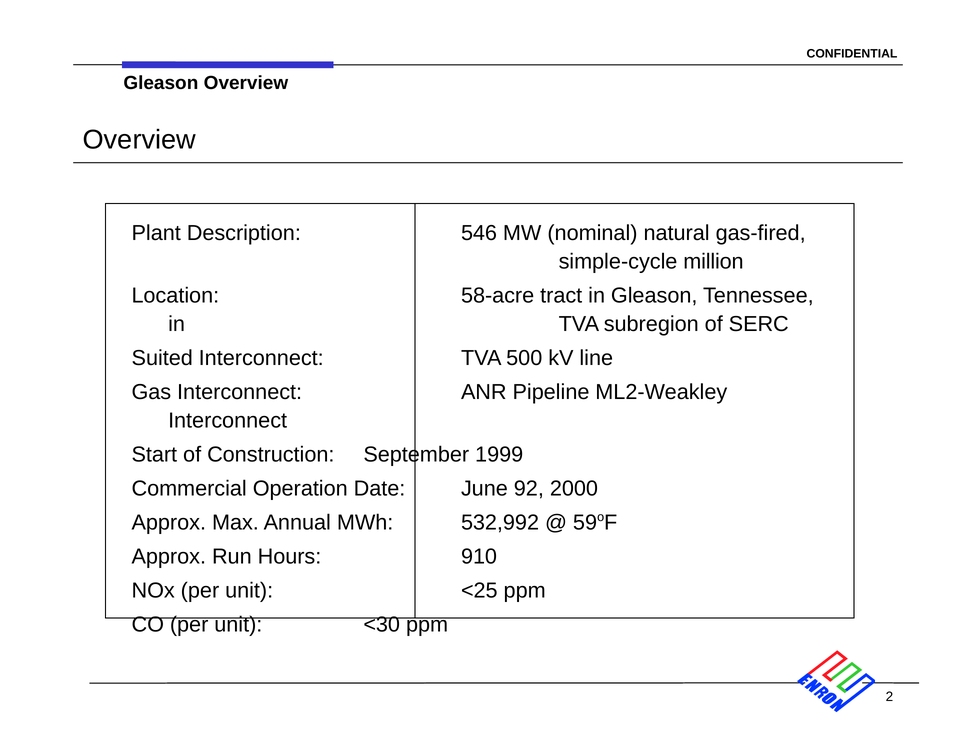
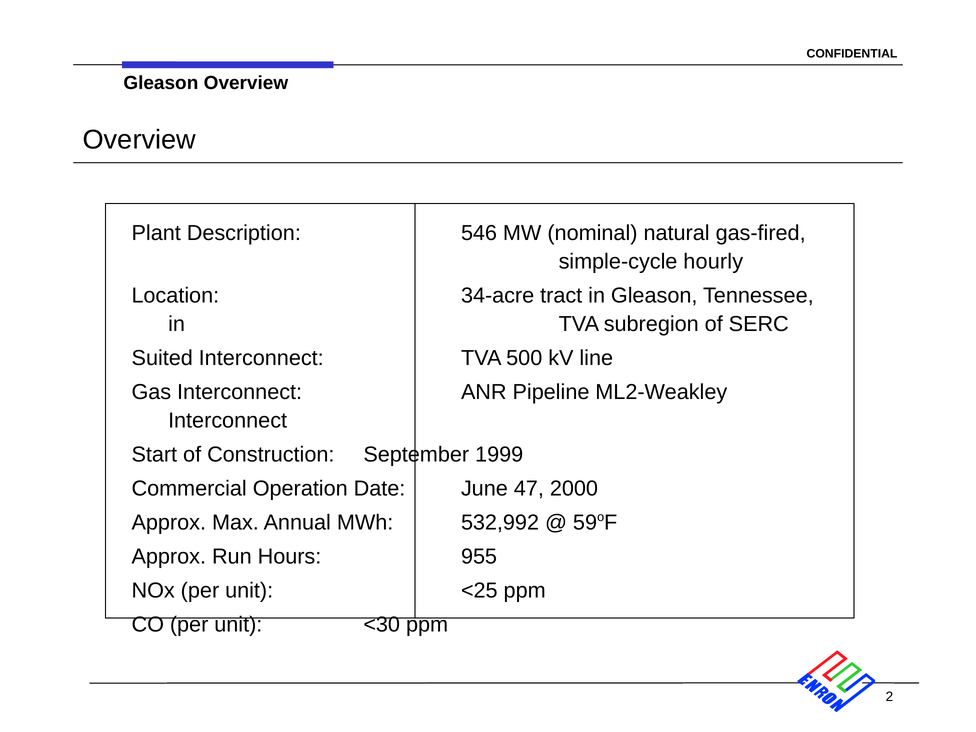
million: million -> hourly (713, 262)
58-acre: 58-acre -> 34-acre (498, 296)
92: 92 -> 47 (529, 489)
910: 910 -> 955 (479, 557)
